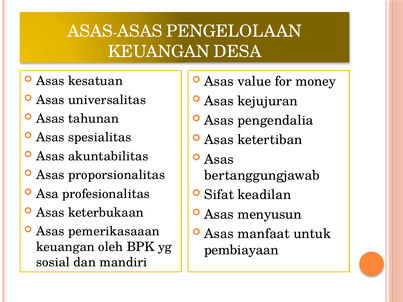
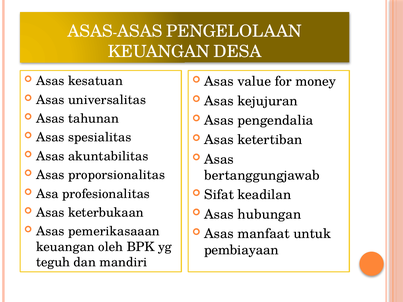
menyusun: menyusun -> hubungan (269, 215)
sosial: sosial -> teguh (53, 262)
